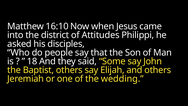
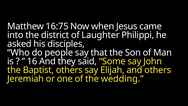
16:10: 16:10 -> 16:75 (57, 26)
Attitudes: Attitudes -> Laughter (101, 35)
18: 18 -> 16 (32, 61)
